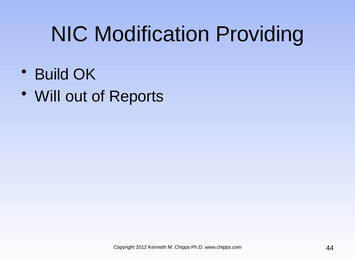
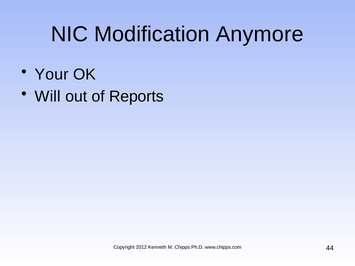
Providing: Providing -> Anymore (260, 34)
Build: Build -> Your (52, 74)
